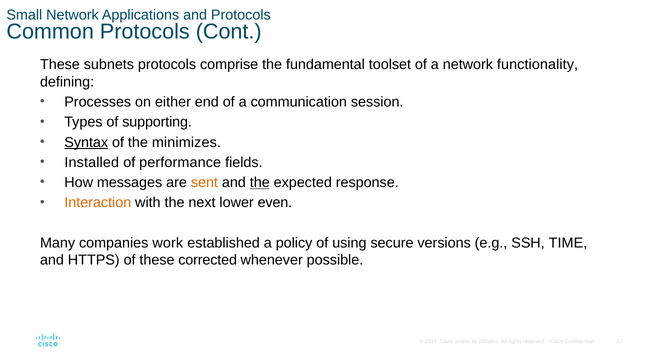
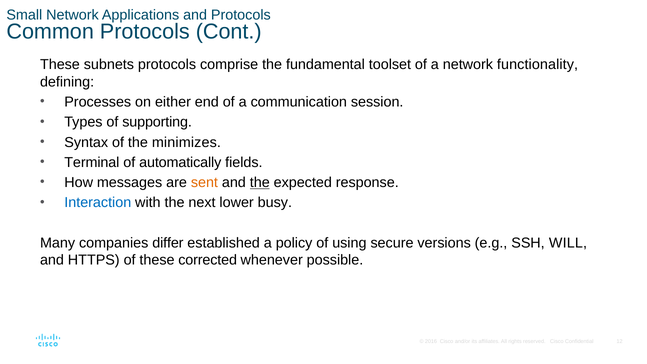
Syntax underline: present -> none (86, 142)
Installed: Installed -> Terminal (92, 162)
performance: performance -> automatically (180, 162)
Interaction colour: orange -> blue (98, 203)
even: even -> busy (275, 203)
work: work -> differ (168, 243)
TIME: TIME -> WILL (568, 243)
